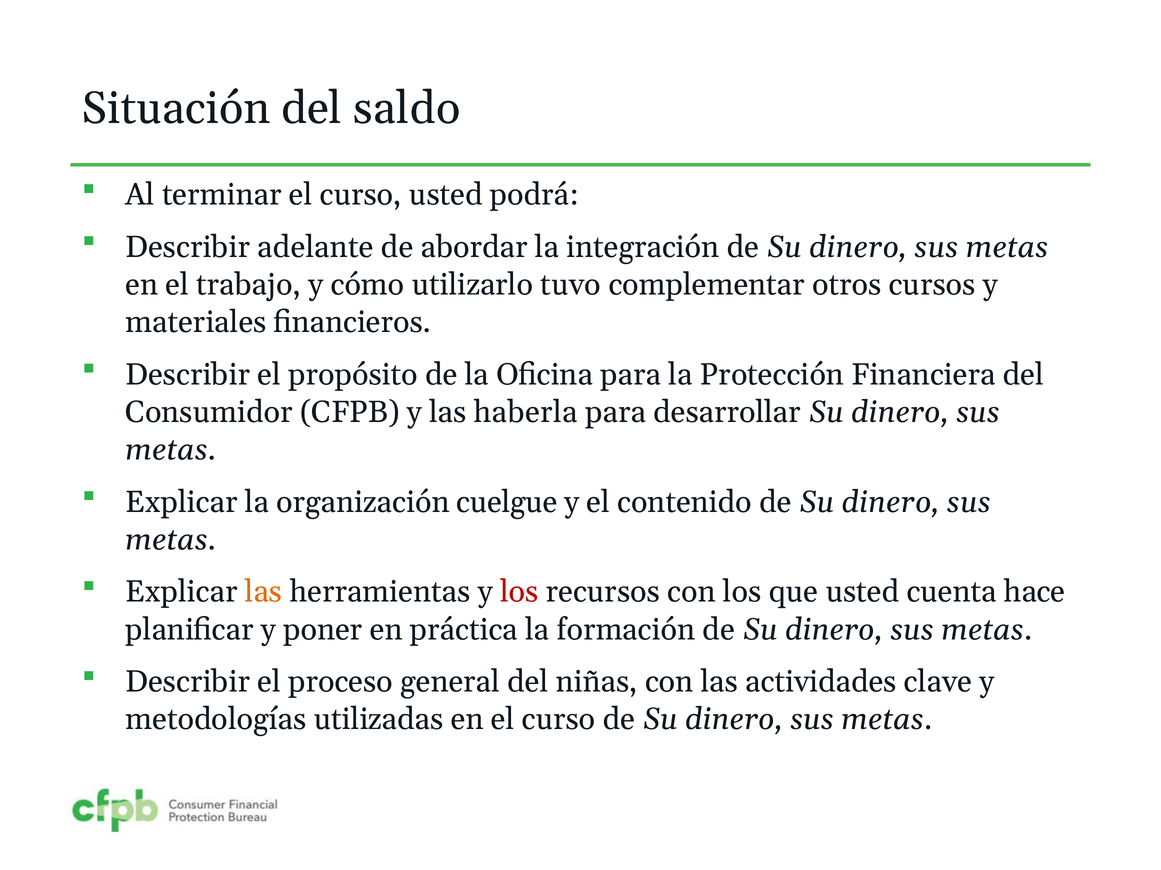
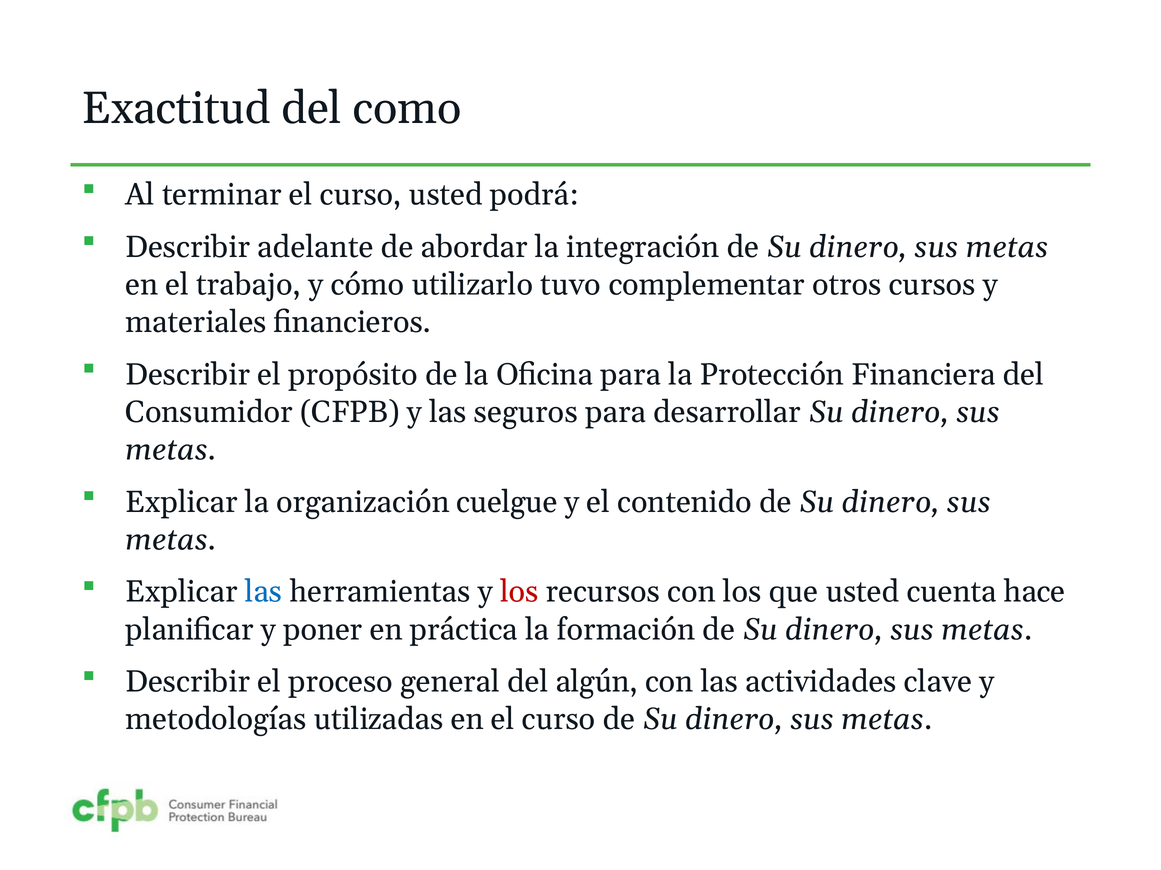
Situación: Situación -> Exactitud (176, 108)
saldo: saldo -> como (407, 108)
haberla: haberla -> seguros (526, 413)
las colour: orange -> blue (264, 592)
niñas: niñas -> algún (597, 682)
